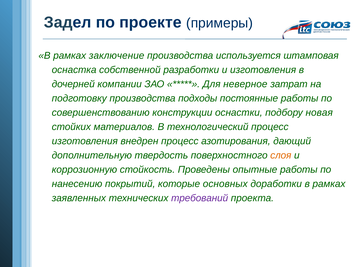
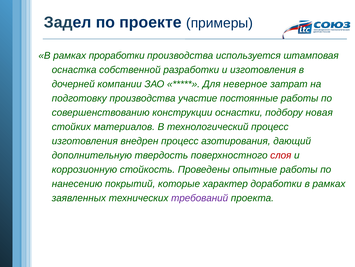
заключение: заключение -> проработки (117, 55)
подходы: подходы -> участие (198, 98)
слоя colour: orange -> red (281, 155)
основных: основных -> характер (225, 183)
